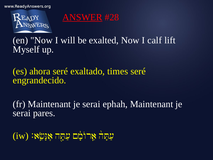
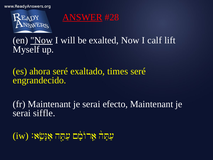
Now underline: none -> present (42, 40)
ephah: ephah -> efecto (115, 104)
pares: pares -> siffle (44, 113)
